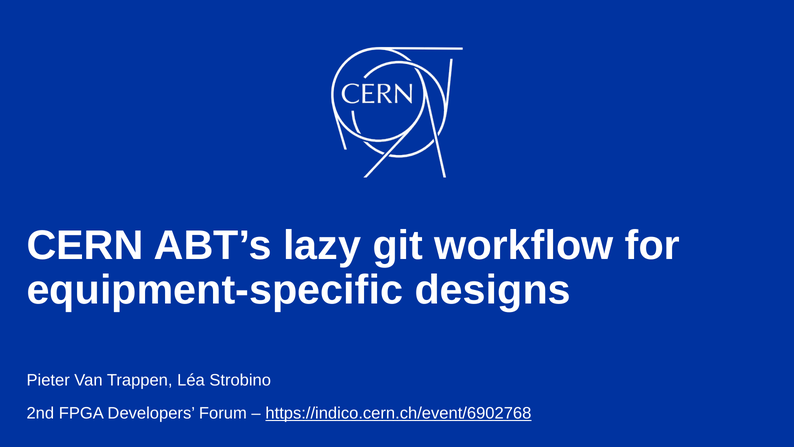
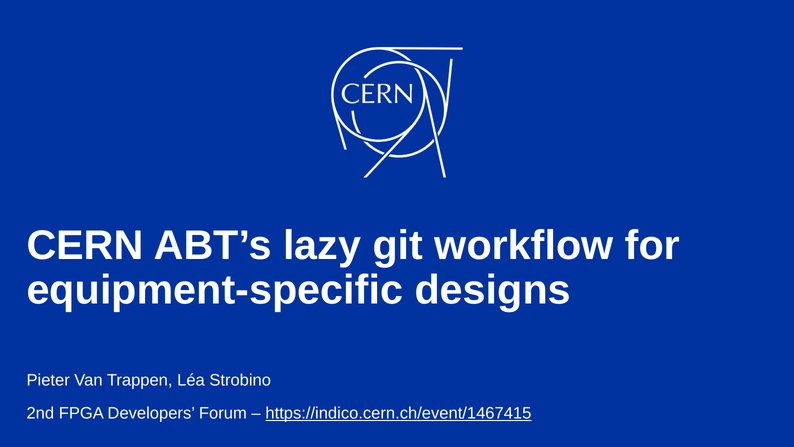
https://indico.cern.ch/event/6902768: https://indico.cern.ch/event/6902768 -> https://indico.cern.ch/event/1467415 (398, 413)
